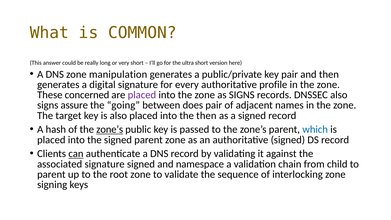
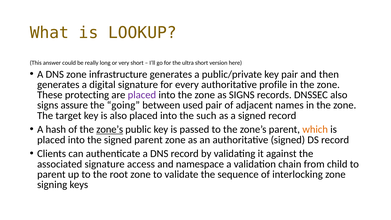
COMMON: COMMON -> LOOKUP (142, 33)
manipulation: manipulation -> infrastructure (118, 74)
concerned: concerned -> protecting (87, 95)
does: does -> used (193, 105)
the then: then -> such (206, 115)
which colour: blue -> orange (315, 129)
can underline: present -> none (76, 154)
signature signed: signed -> access (141, 164)
